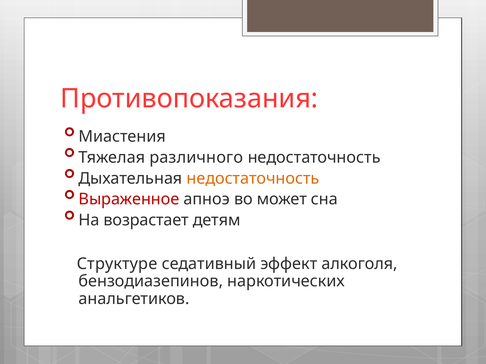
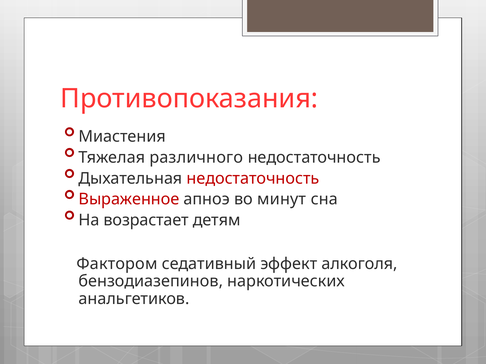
недостаточность colour: orange -> red (253, 179)
может: может -> минут (282, 199)
Структуре: Структуре -> Фактором (117, 264)
